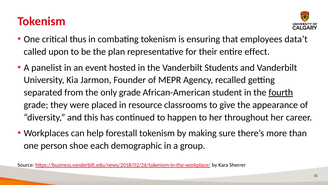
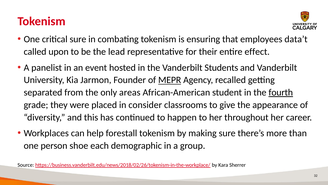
critical thus: thus -> sure (78, 39)
plan: plan -> lead (117, 52)
MEPR underline: none -> present (170, 80)
only grade: grade -> areas (130, 92)
resource: resource -> consider (145, 105)
